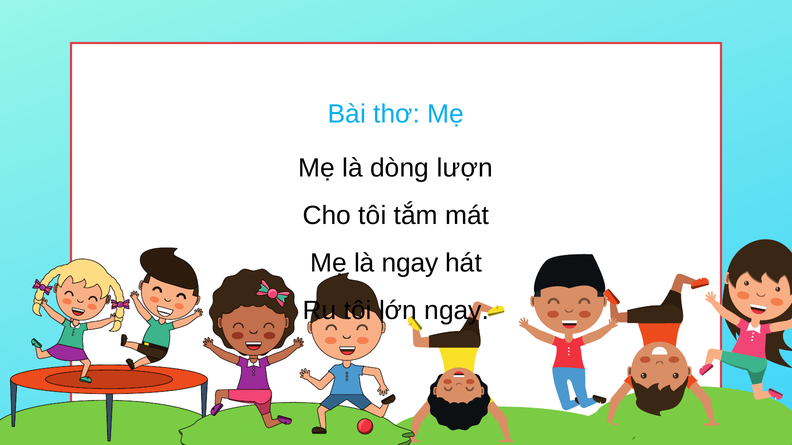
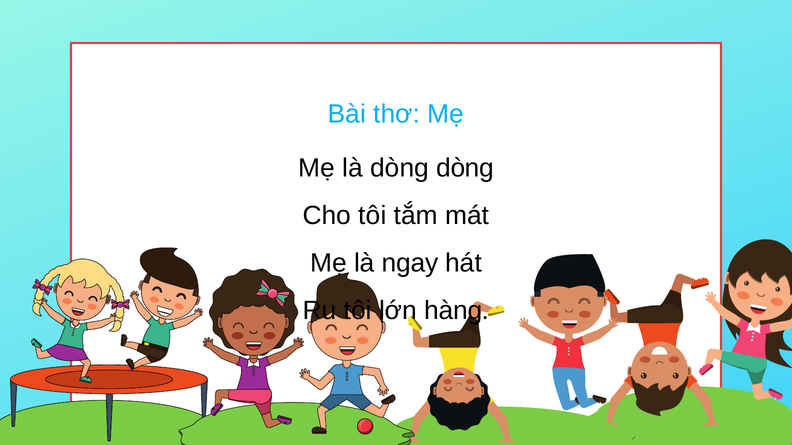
dòng lượn: lượn -> dòng (465, 168)
lớn ngay: ngay -> hàng (457, 311)
